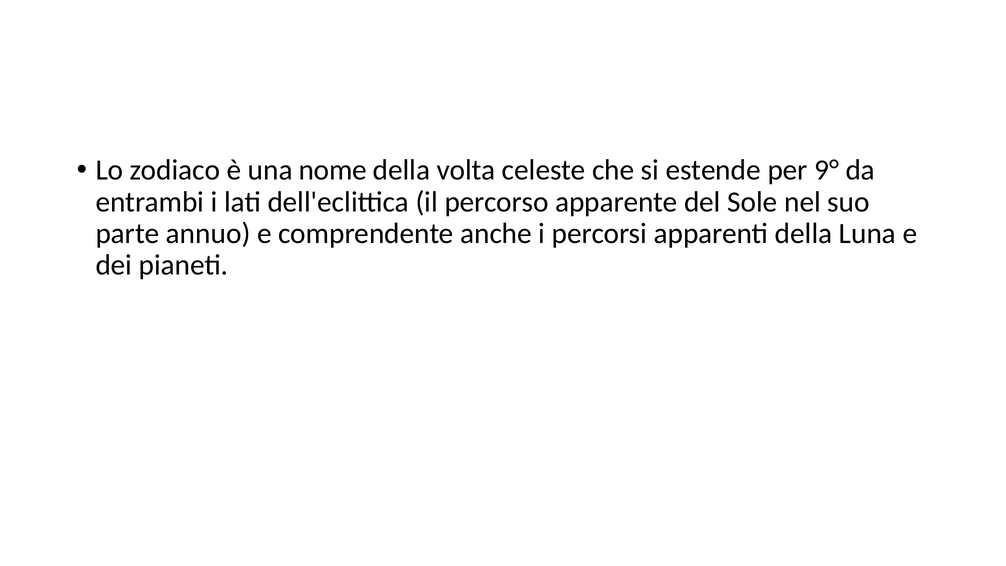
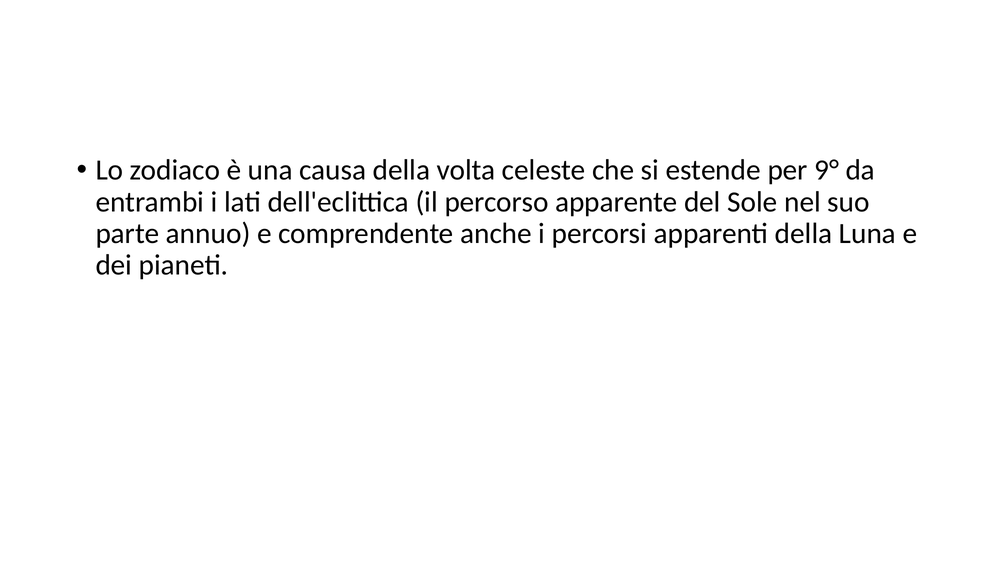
nome: nome -> causa (333, 170)
